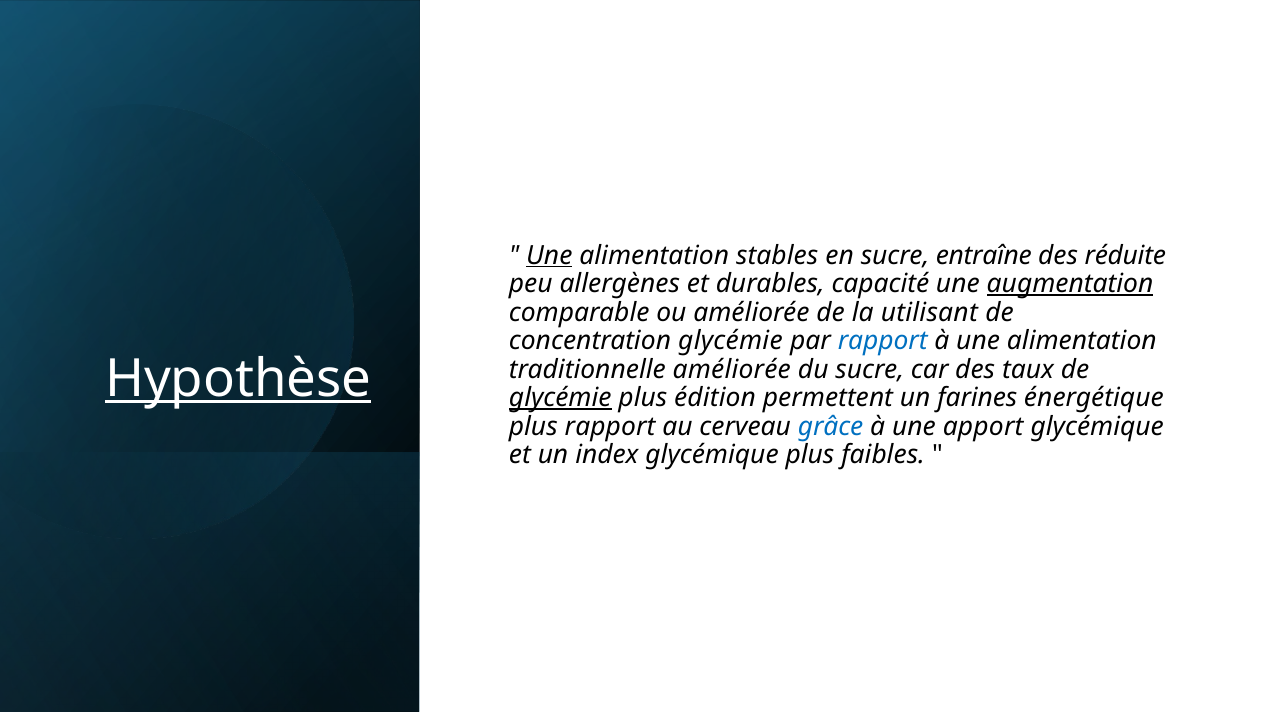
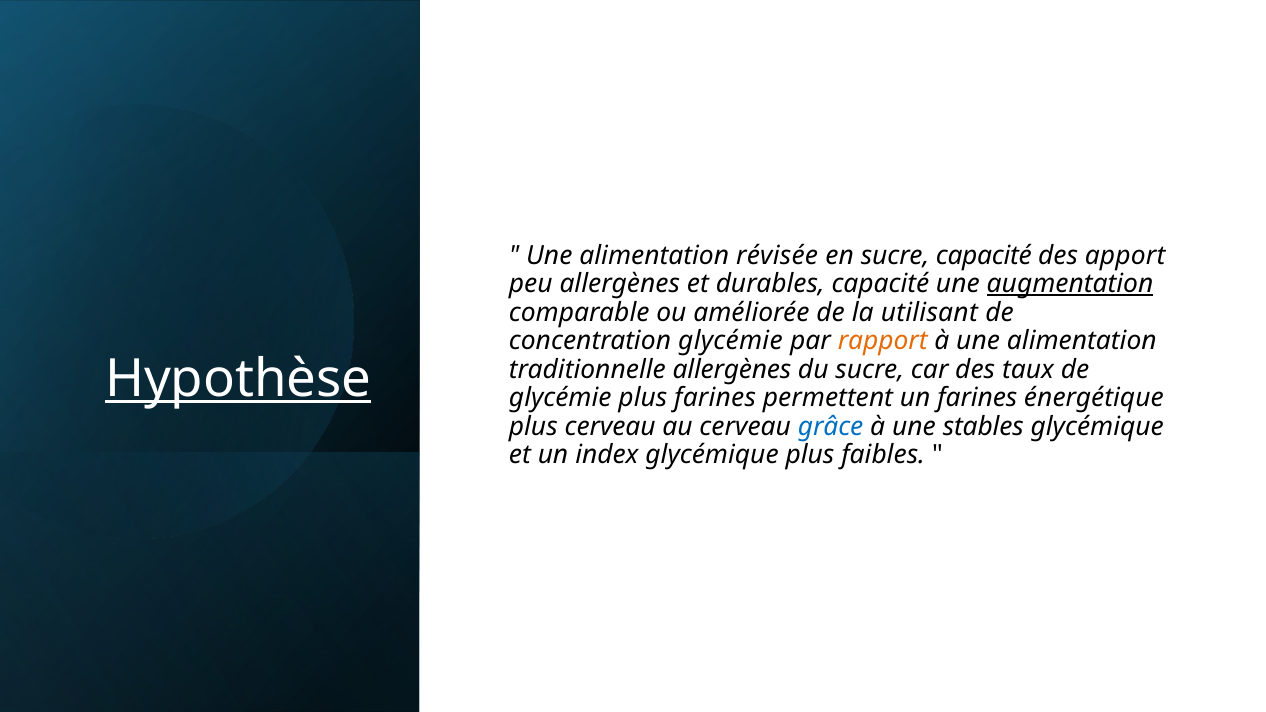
Une underline: present -> none (549, 255)
stables: stables -> révisée (777, 255)
sucre entraîne: entraîne -> capacité (984, 255)
réduite: réduite -> apport (1125, 255)
rapport colour: blue -> orange (883, 341)
traditionnelle améliorée: améliorée -> allergènes (732, 369)
glycémie underline: present -> none (560, 398)
plus édition: édition -> farines (715, 398)
plus rapport: rapport -> cerveau (610, 427)
apport: apport -> stables (983, 427)
